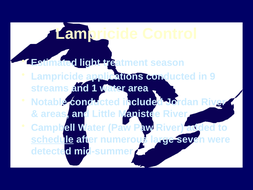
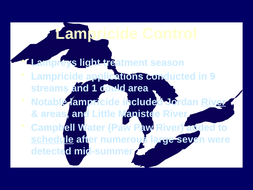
Estimated: Estimated -> Lampreys (54, 63)
1 water: water -> could (113, 88)
Notable conducted: conducted -> lampricide (95, 102)
River underline: none -> present (213, 102)
